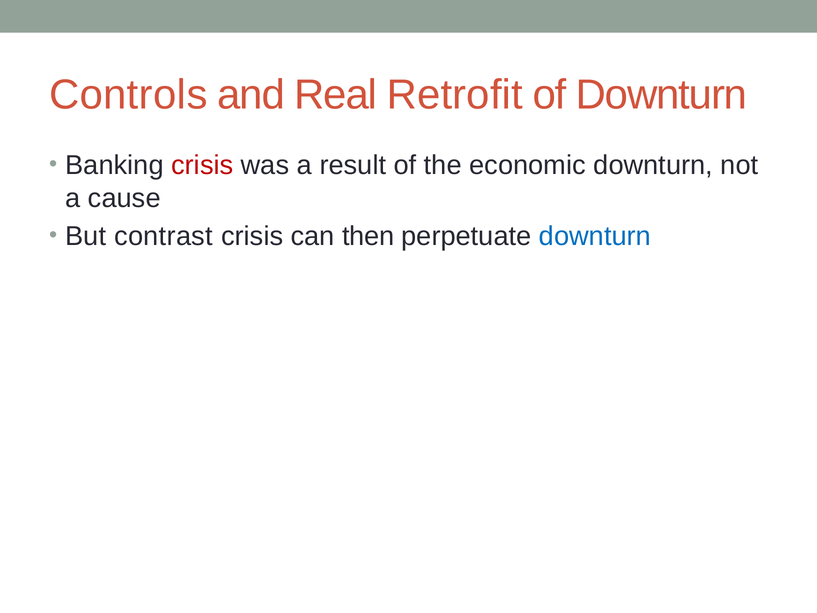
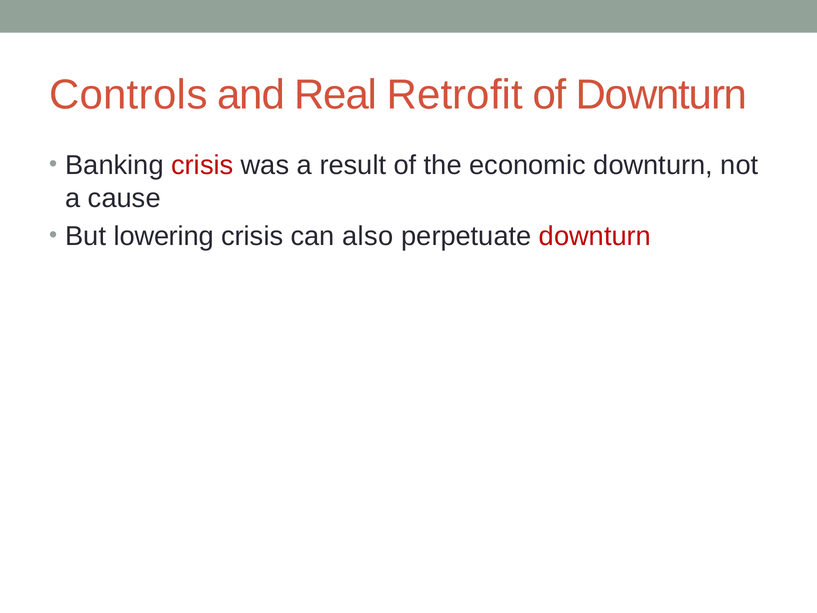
contrast: contrast -> lowering (164, 236)
then: then -> also (368, 236)
downturn colour: blue -> red (595, 236)
